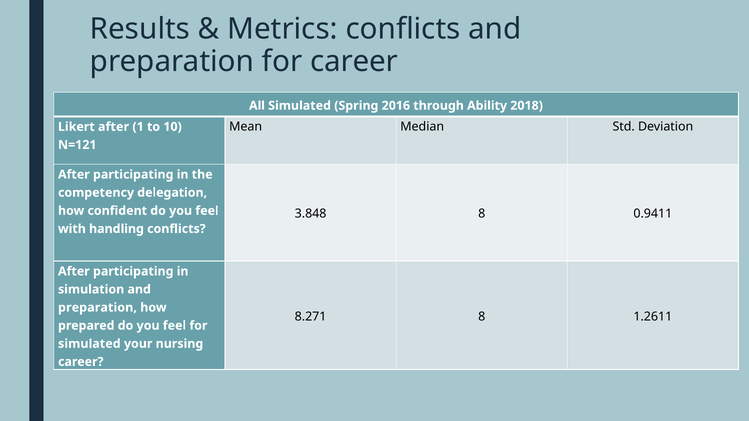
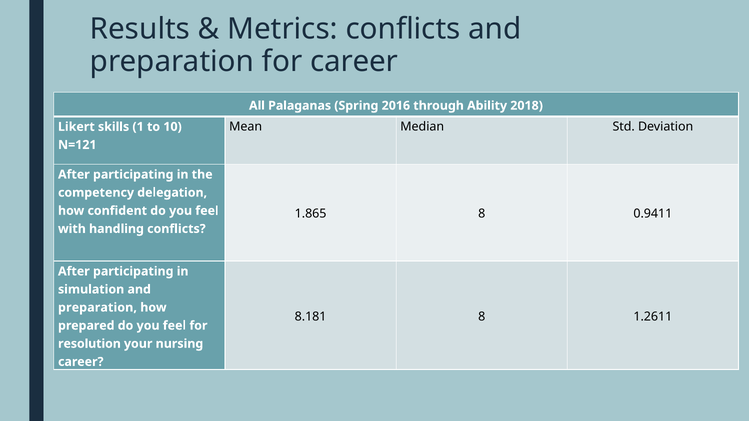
All Simulated: Simulated -> Palaganas (300, 106)
Likert after: after -> skills (114, 127)
3.848: 3.848 -> 1.865 (311, 214)
8.271: 8.271 -> 8.181 (311, 317)
simulated: simulated -> resolution (89, 344)
